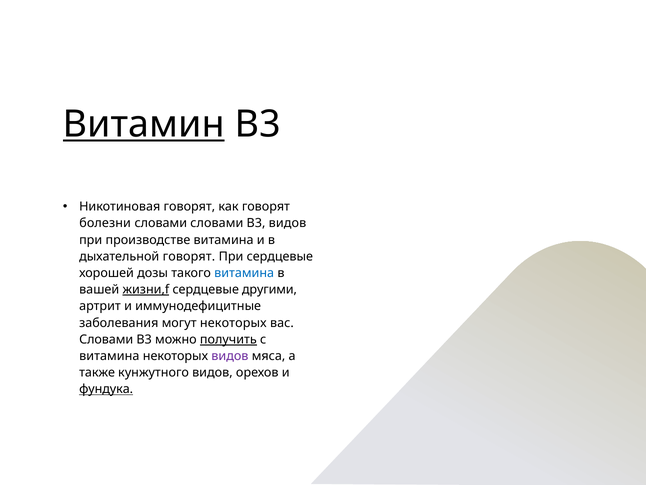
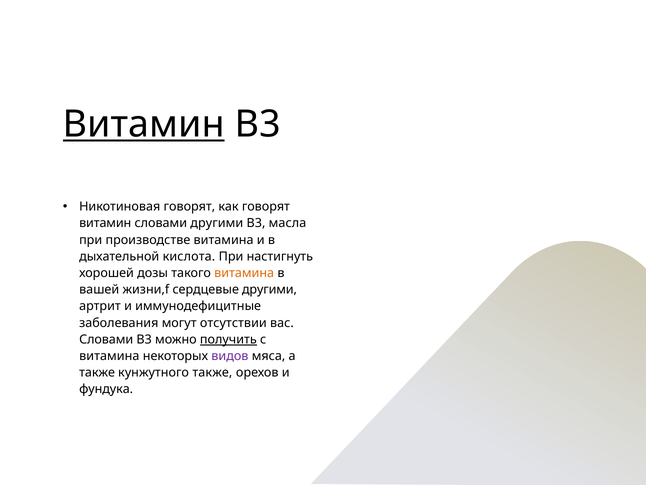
болезни: болезни -> витамин (105, 223)
словами словами: словами -> другими (217, 223)
В3 видов: видов -> масла (288, 223)
дыхательной говорят: говорят -> кислота (189, 256)
При сердцевые: сердцевые -> настигнуть (280, 256)
витамина colour: blue -> orange (244, 273)
жизни,f underline: present -> none (146, 289)
могут некоторых: некоторых -> отсутствии (233, 323)
кунжутного видов: видов -> также (212, 372)
фундука underline: present -> none (106, 389)
